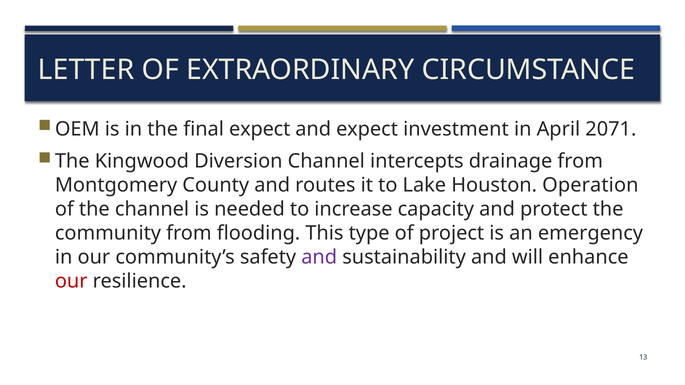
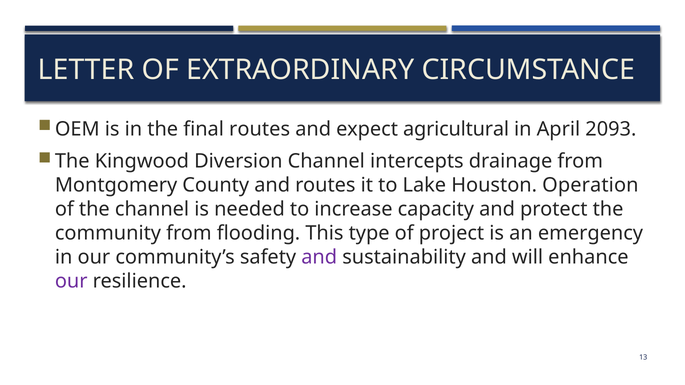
final expect: expect -> routes (260, 129)
investment: investment -> agricultural (456, 129)
2071: 2071 -> 2093 (611, 129)
our colour: red -> purple (71, 281)
